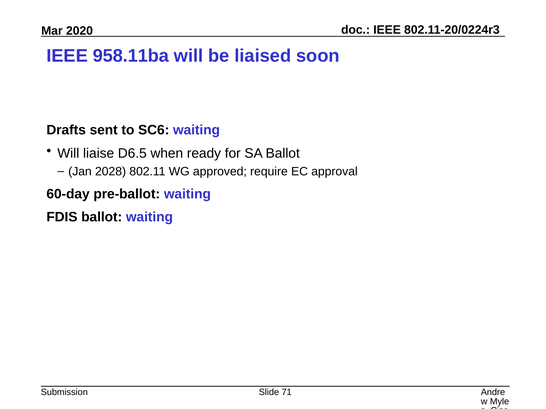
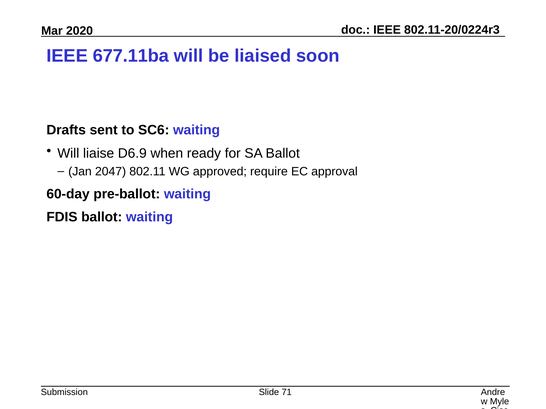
958.11ba: 958.11ba -> 677.11ba (131, 56)
D6.5: D6.5 -> D6.9 (132, 153)
2028: 2028 -> 2047 (111, 172)
